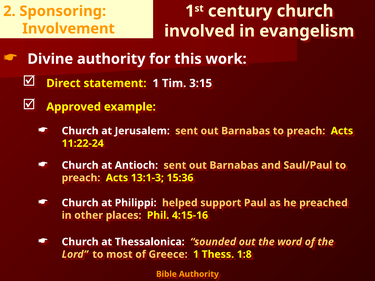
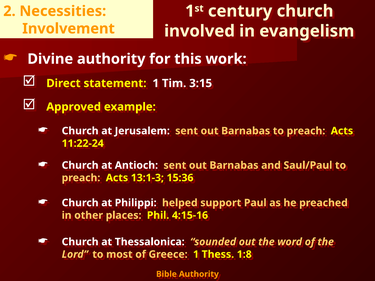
Sponsoring: Sponsoring -> Necessities (63, 11)
